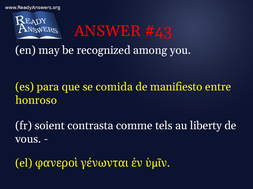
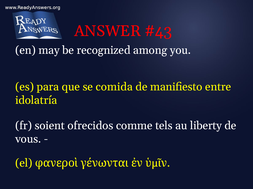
honroso: honroso -> idolatría (36, 101)
contrasta: contrasta -> ofrecidos (90, 126)
